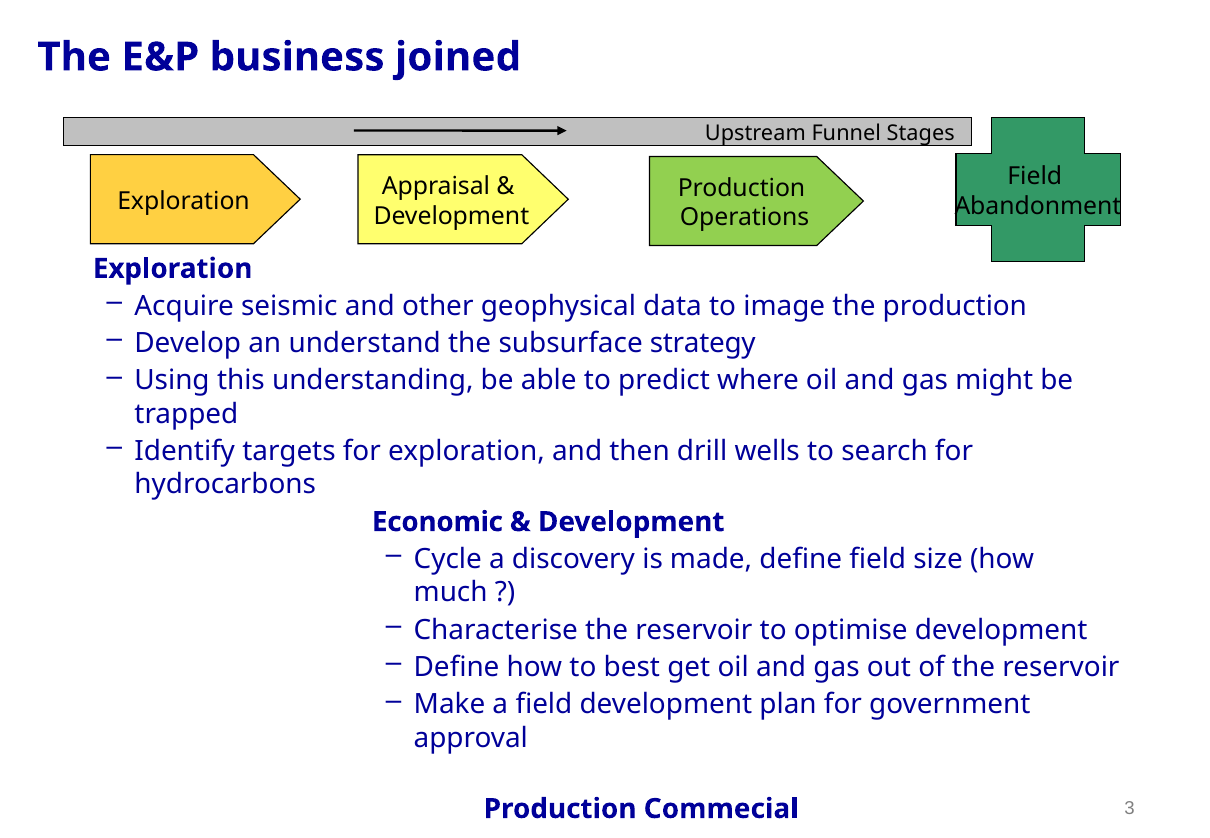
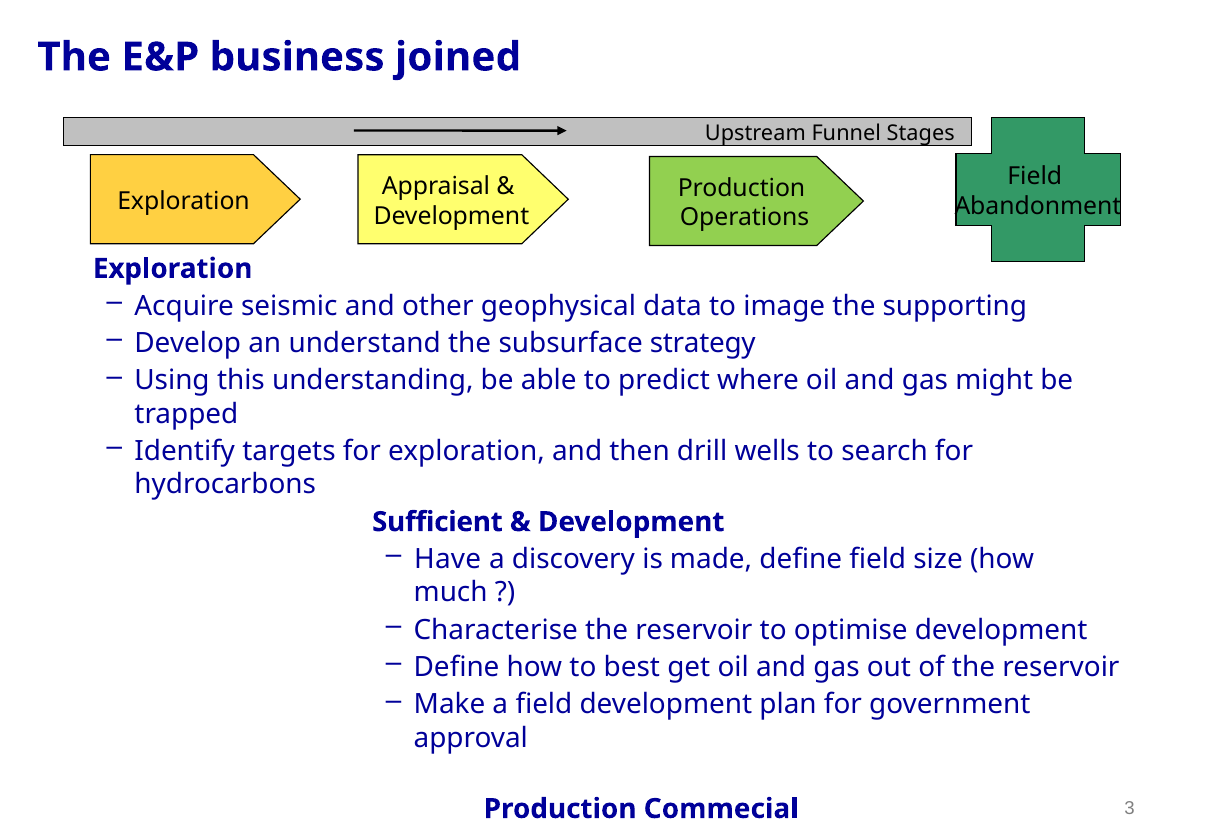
the production: production -> supporting (955, 306)
Economic: Economic -> Sufficient (437, 522)
Cycle: Cycle -> Have (448, 559)
